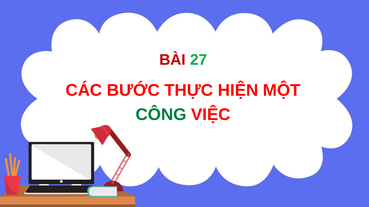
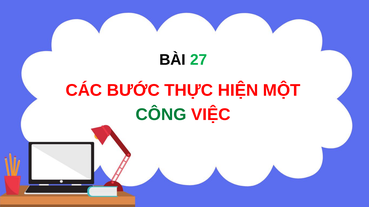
BÀI colour: red -> black (173, 60)
